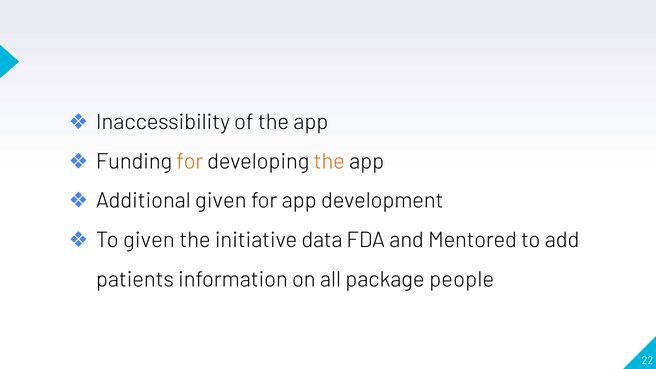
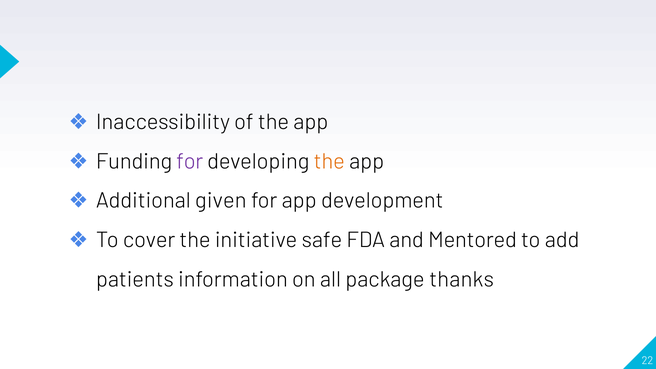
for colour: orange -> purple (190, 161)
To given: given -> cover (149, 240)
data: data -> safe (322, 240)
people: people -> thanks (462, 279)
